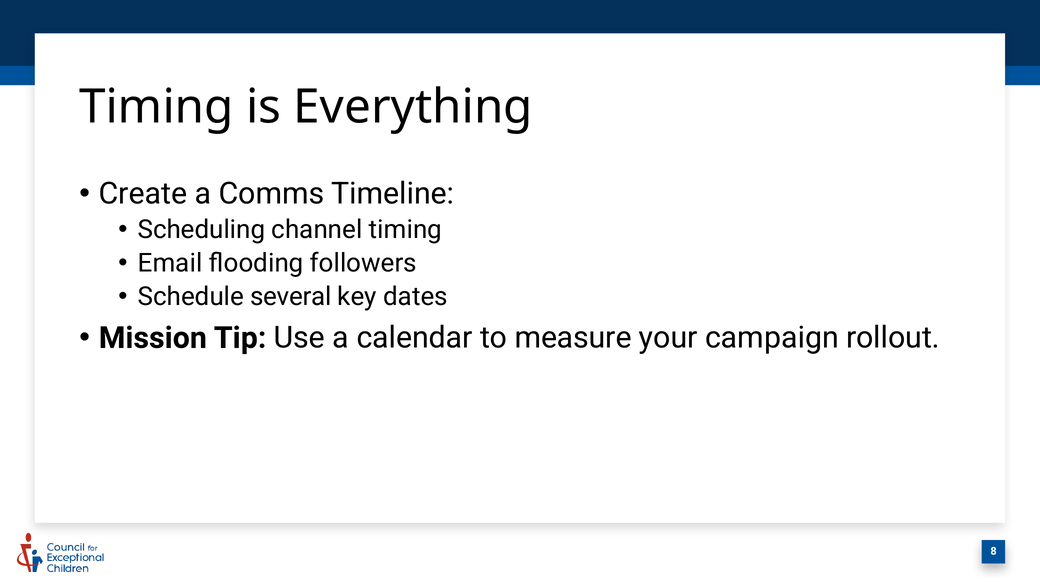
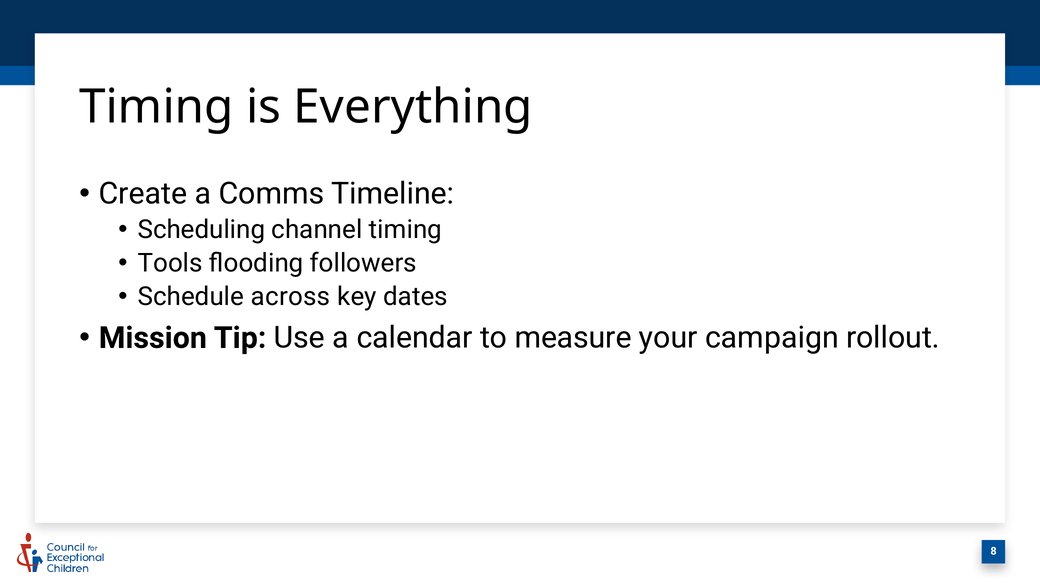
Email: Email -> Tools (170, 263)
several: several -> across (291, 297)
